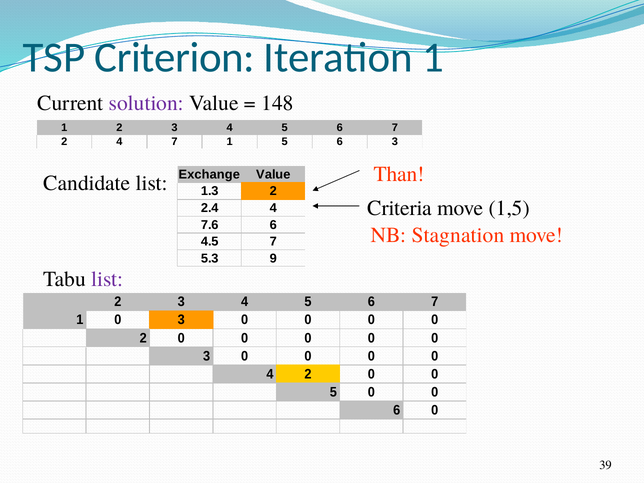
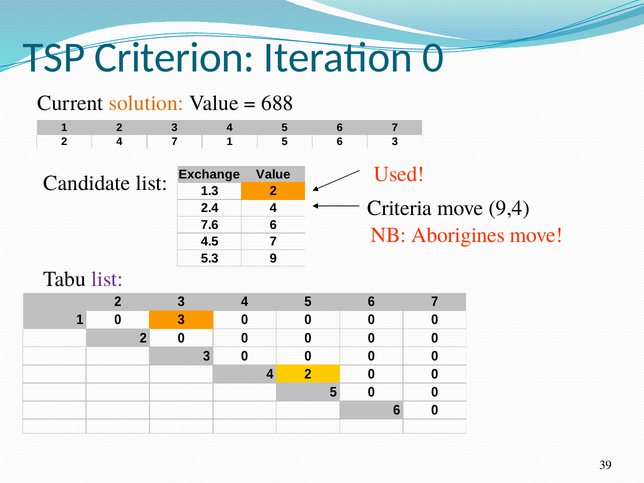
Iteration 1: 1 -> 0 (433, 58)
solution colour: purple -> orange (146, 103)
148: 148 -> 688 (277, 103)
Than: Than -> Used (399, 174)
1,5: 1,5 -> 9,4 (509, 208)
Stagnation: Stagnation -> Aborigines (458, 235)
